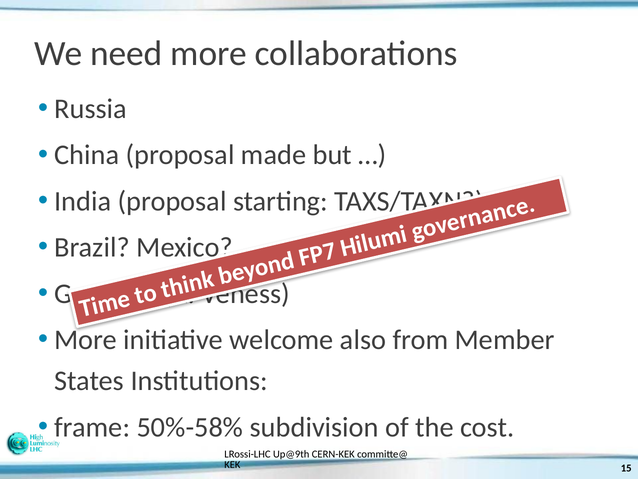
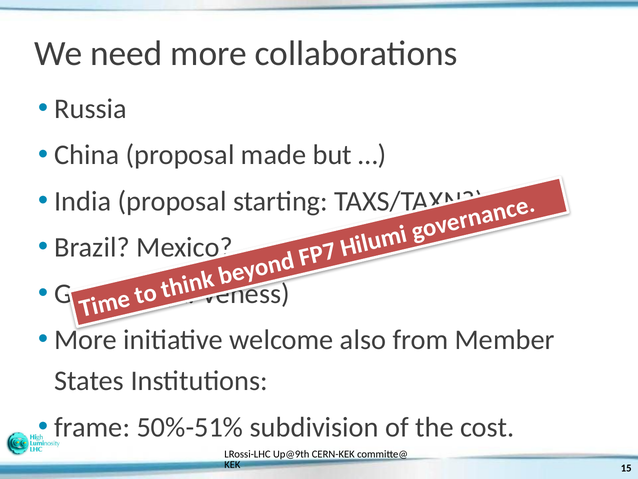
50%-58%: 50%-58% -> 50%-51% (190, 427)
